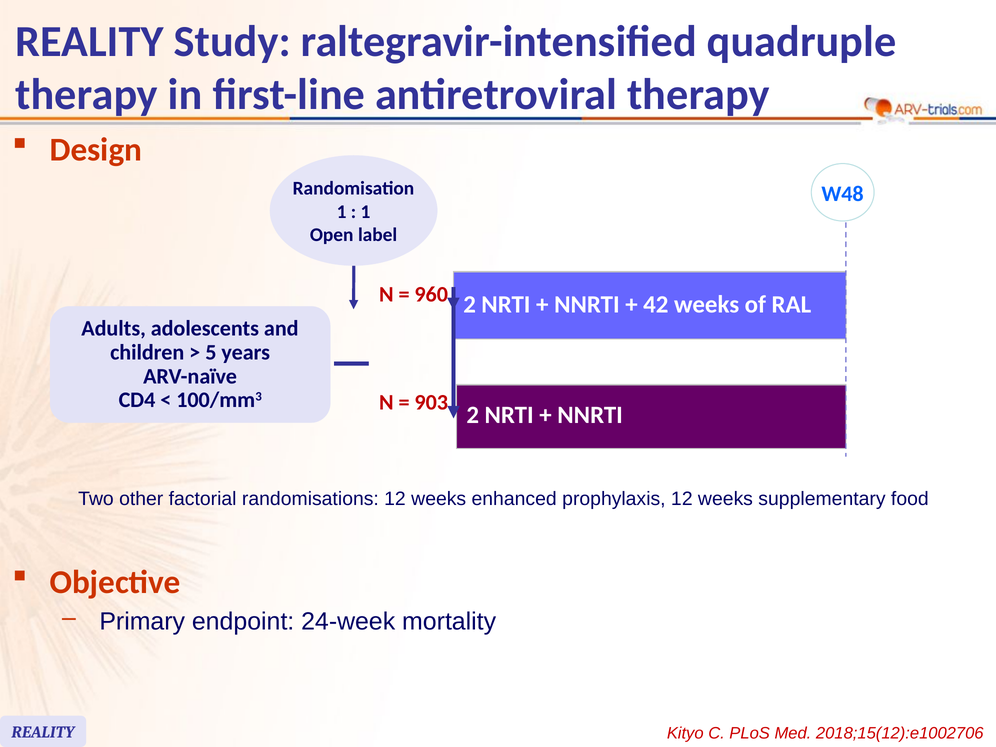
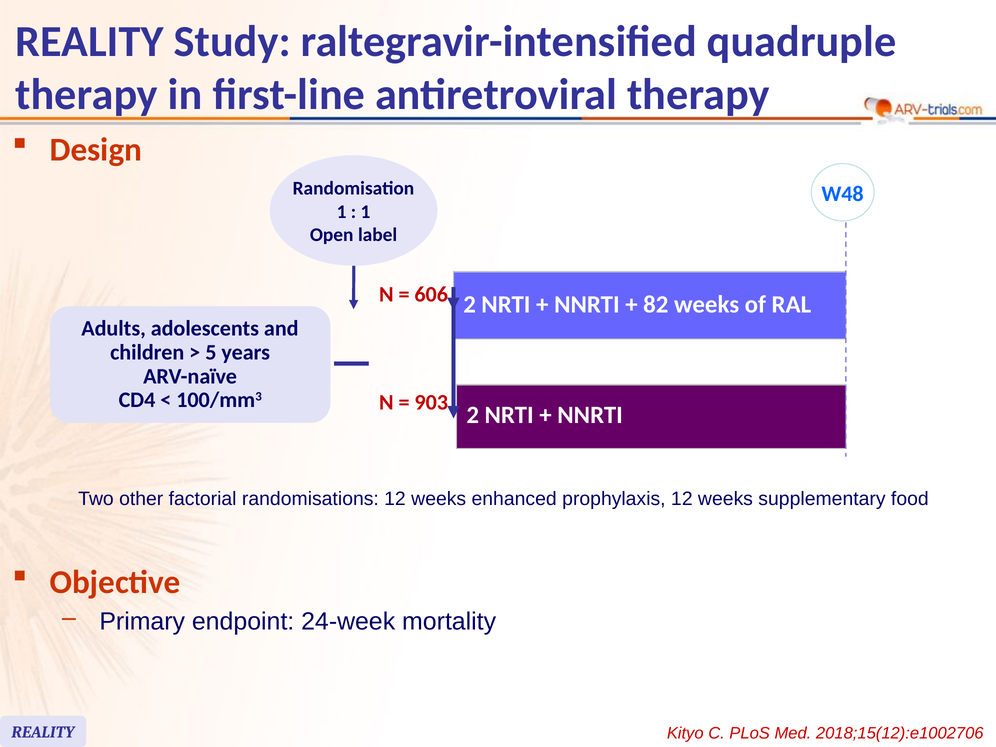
960: 960 -> 606 (431, 294)
42: 42 -> 82 (656, 304)
